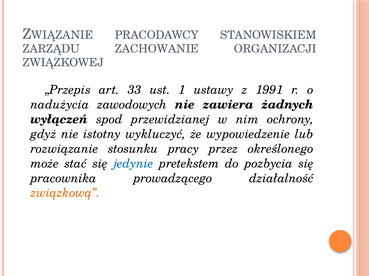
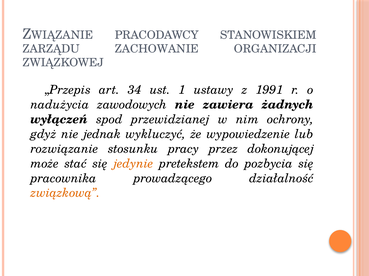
33: 33 -> 34 (135, 90)
istotny: istotny -> jednak (102, 134)
określonego: określonego -> dokonującej (281, 149)
jedynie colour: blue -> orange (133, 164)
